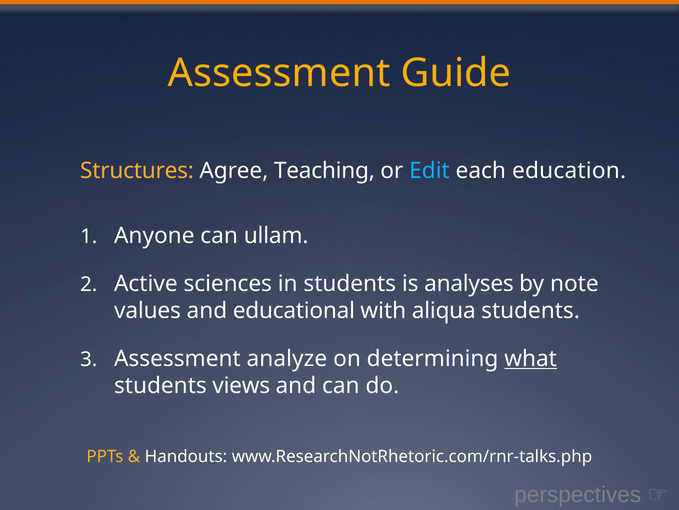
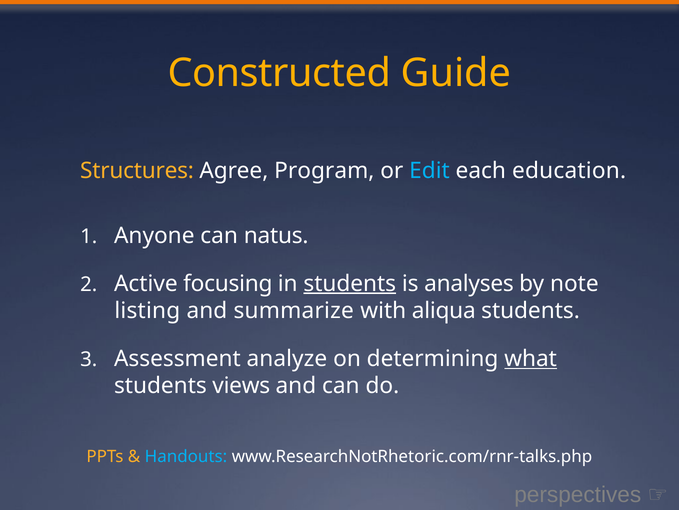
Assessment: Assessment -> Constructed (279, 73)
Teaching: Teaching -> Program (324, 170)
ullam: ullam -> natus (276, 235)
sciences: sciences -> focusing (228, 283)
students underline: none -> present (350, 283)
values: values -> listing (147, 310)
educational: educational -> summarize (294, 310)
Handouts colour: white -> light blue (186, 456)
